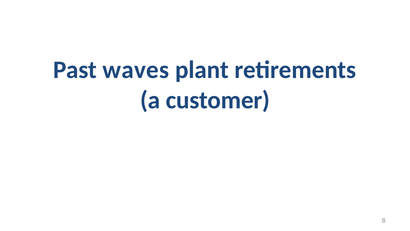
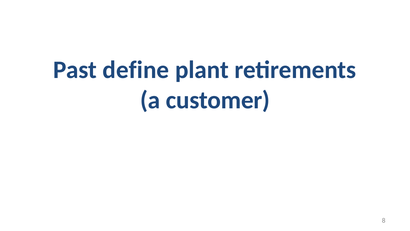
waves: waves -> define (136, 70)
